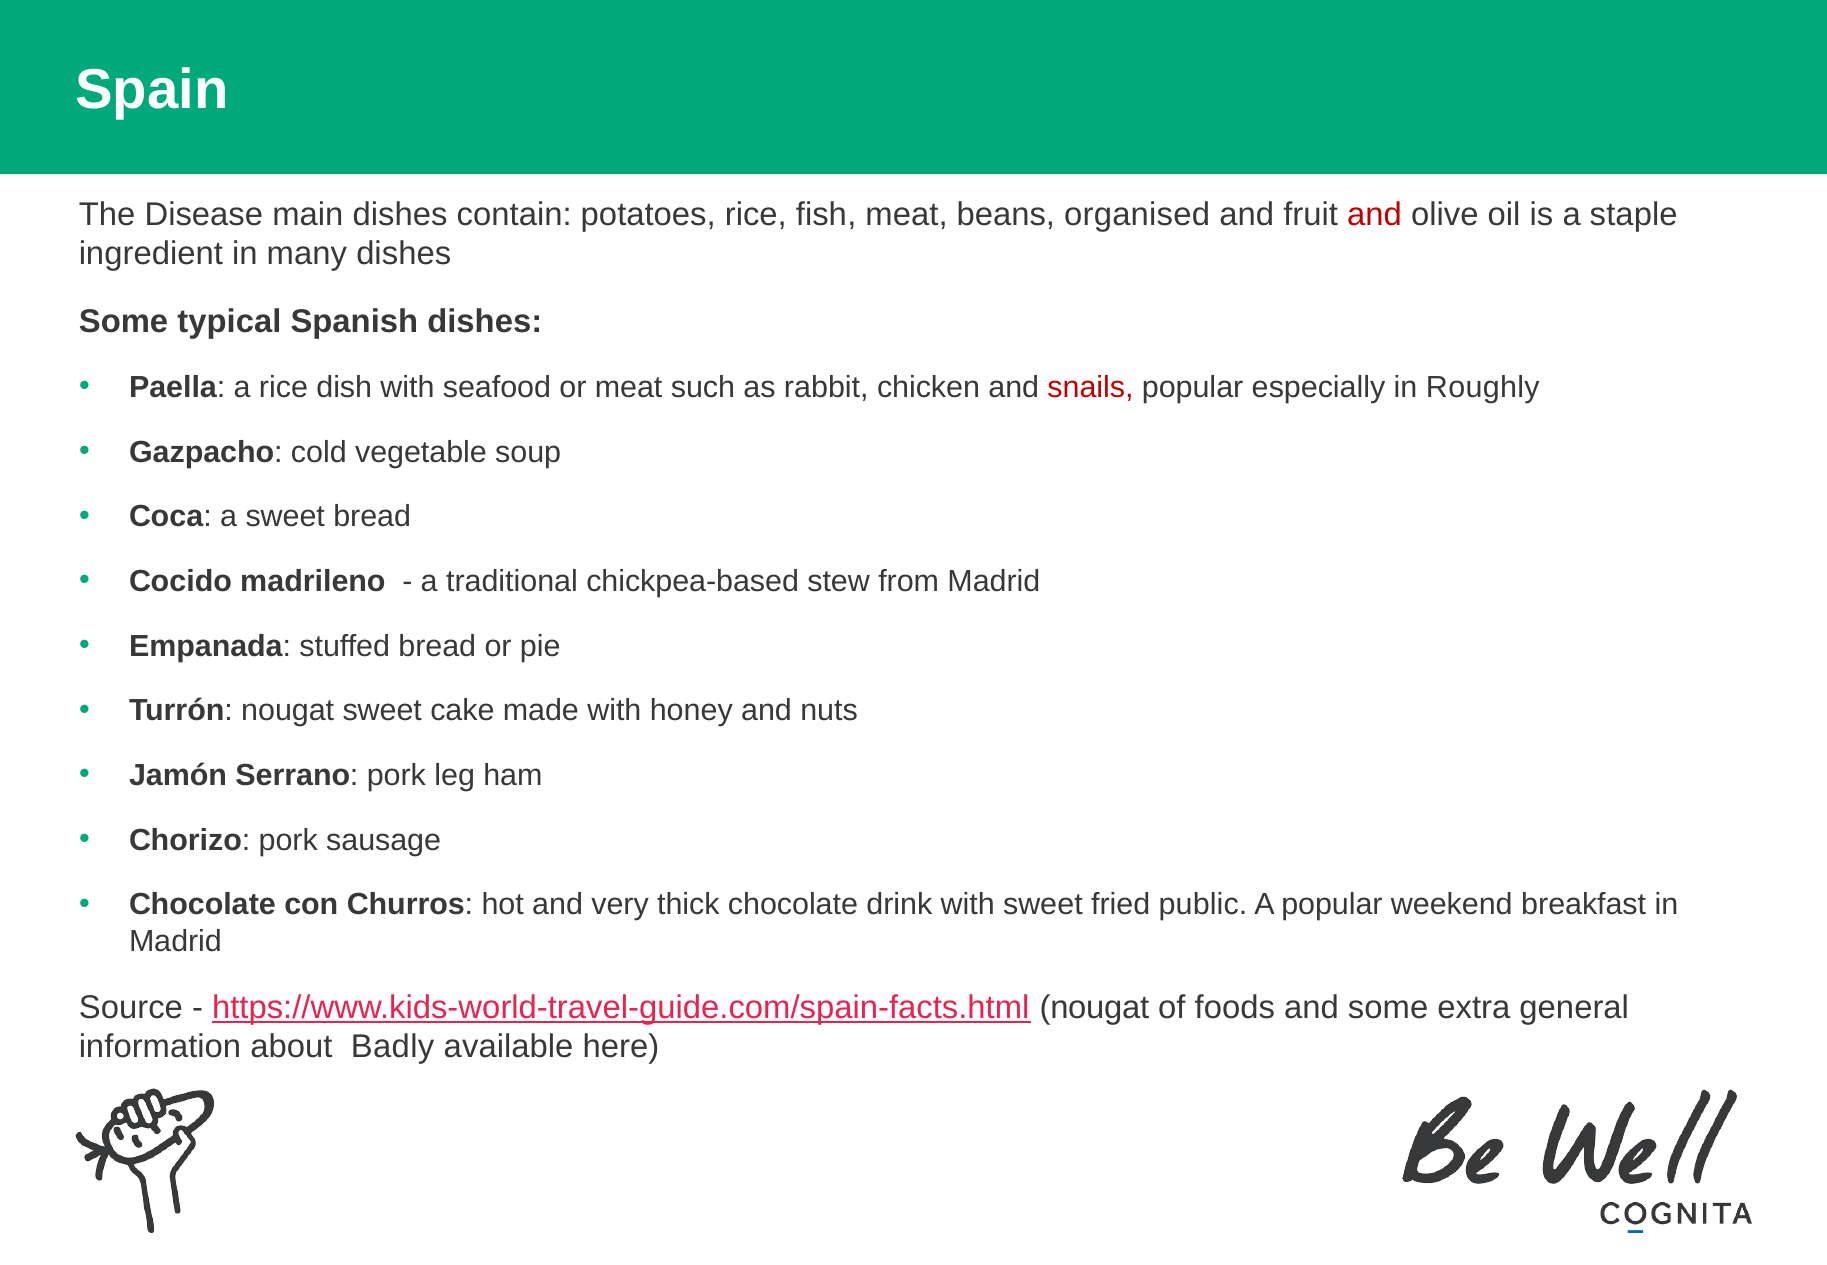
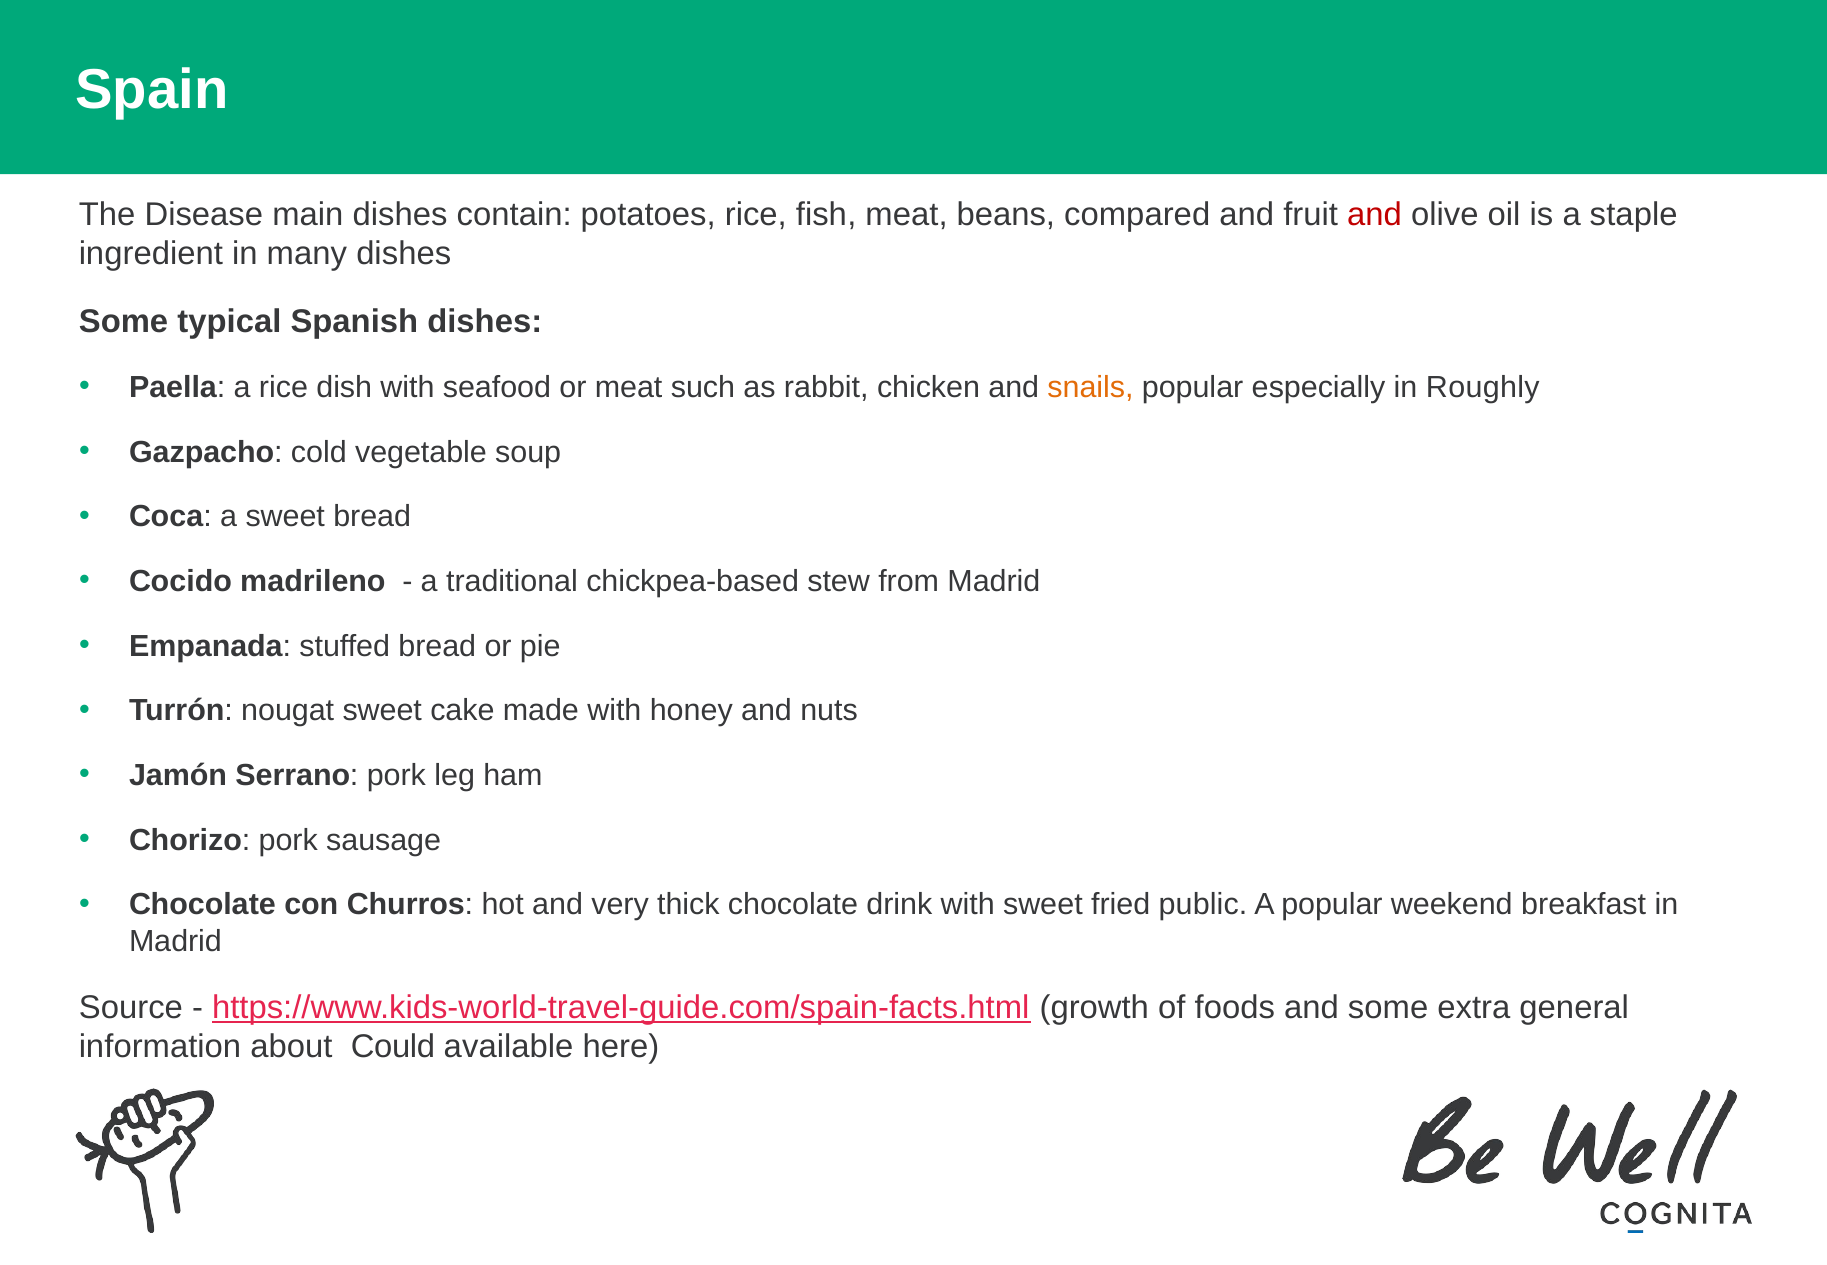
organised: organised -> compared (1137, 215)
snails colour: red -> orange (1091, 387)
https://www.kids-world-travel-guide.com/spain-facts.html nougat: nougat -> growth (1094, 1007)
Badly: Badly -> Could (393, 1047)
